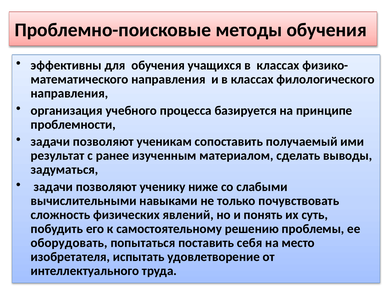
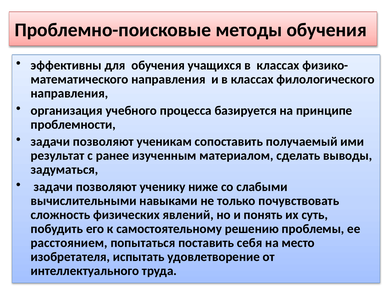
оборудовать: оборудовать -> расстоянием (69, 243)
